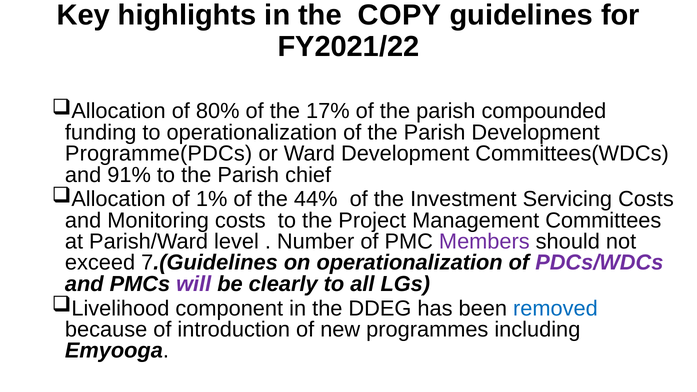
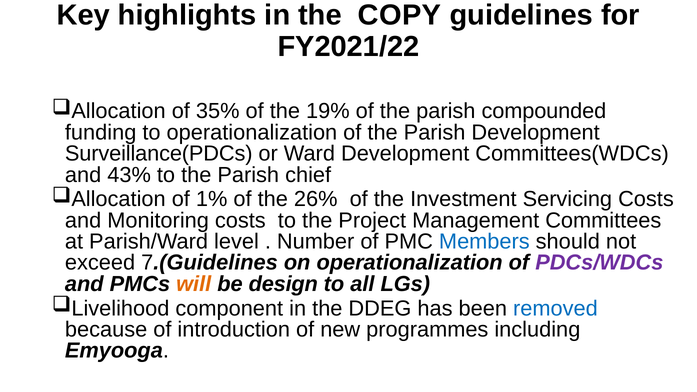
80%: 80% -> 35% (218, 111)
17%: 17% -> 19% (328, 111)
Programme(PDCs: Programme(PDCs -> Surveillance(PDCs (159, 154)
91%: 91% -> 43% (129, 175)
44%: 44% -> 26% (316, 199)
Members colour: purple -> blue (484, 242)
will colour: purple -> orange (194, 284)
clearly: clearly -> design (283, 284)
